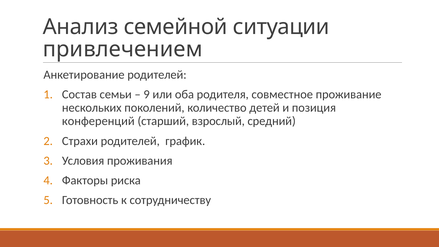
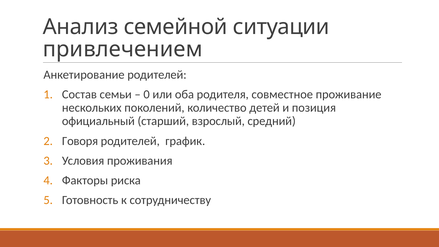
9: 9 -> 0 (147, 94)
конференций: конференций -> официальный (98, 121)
Страхи: Страхи -> Говоря (80, 141)
